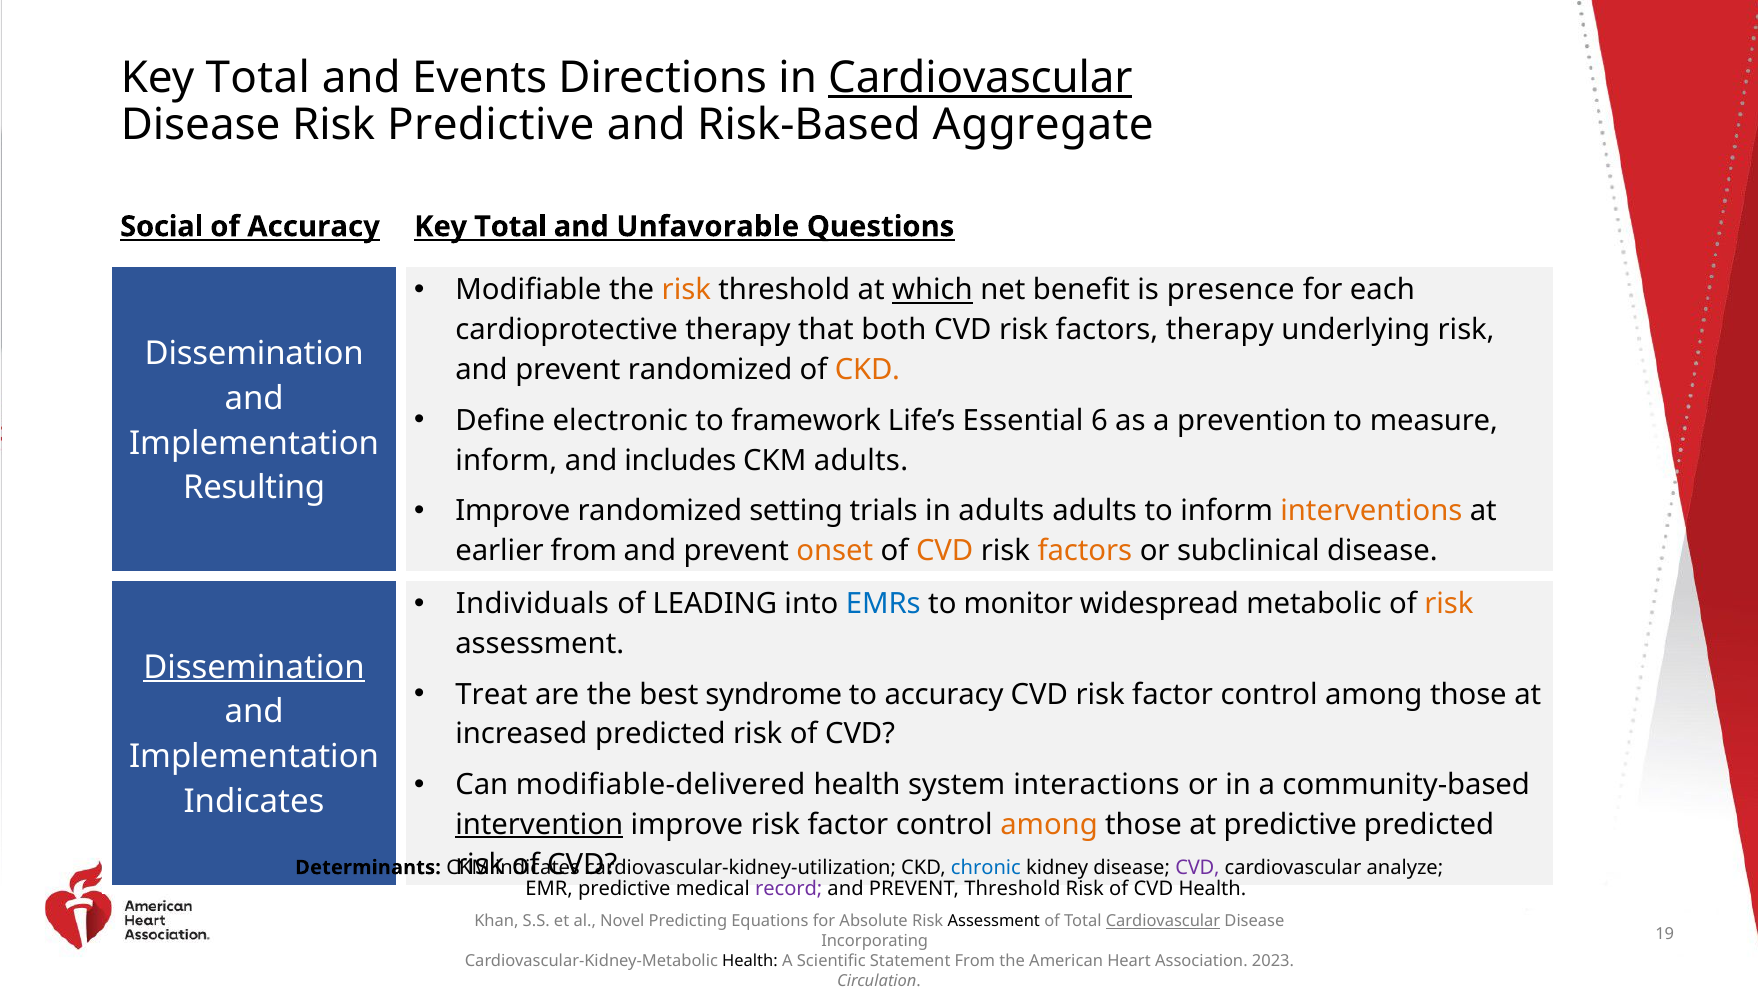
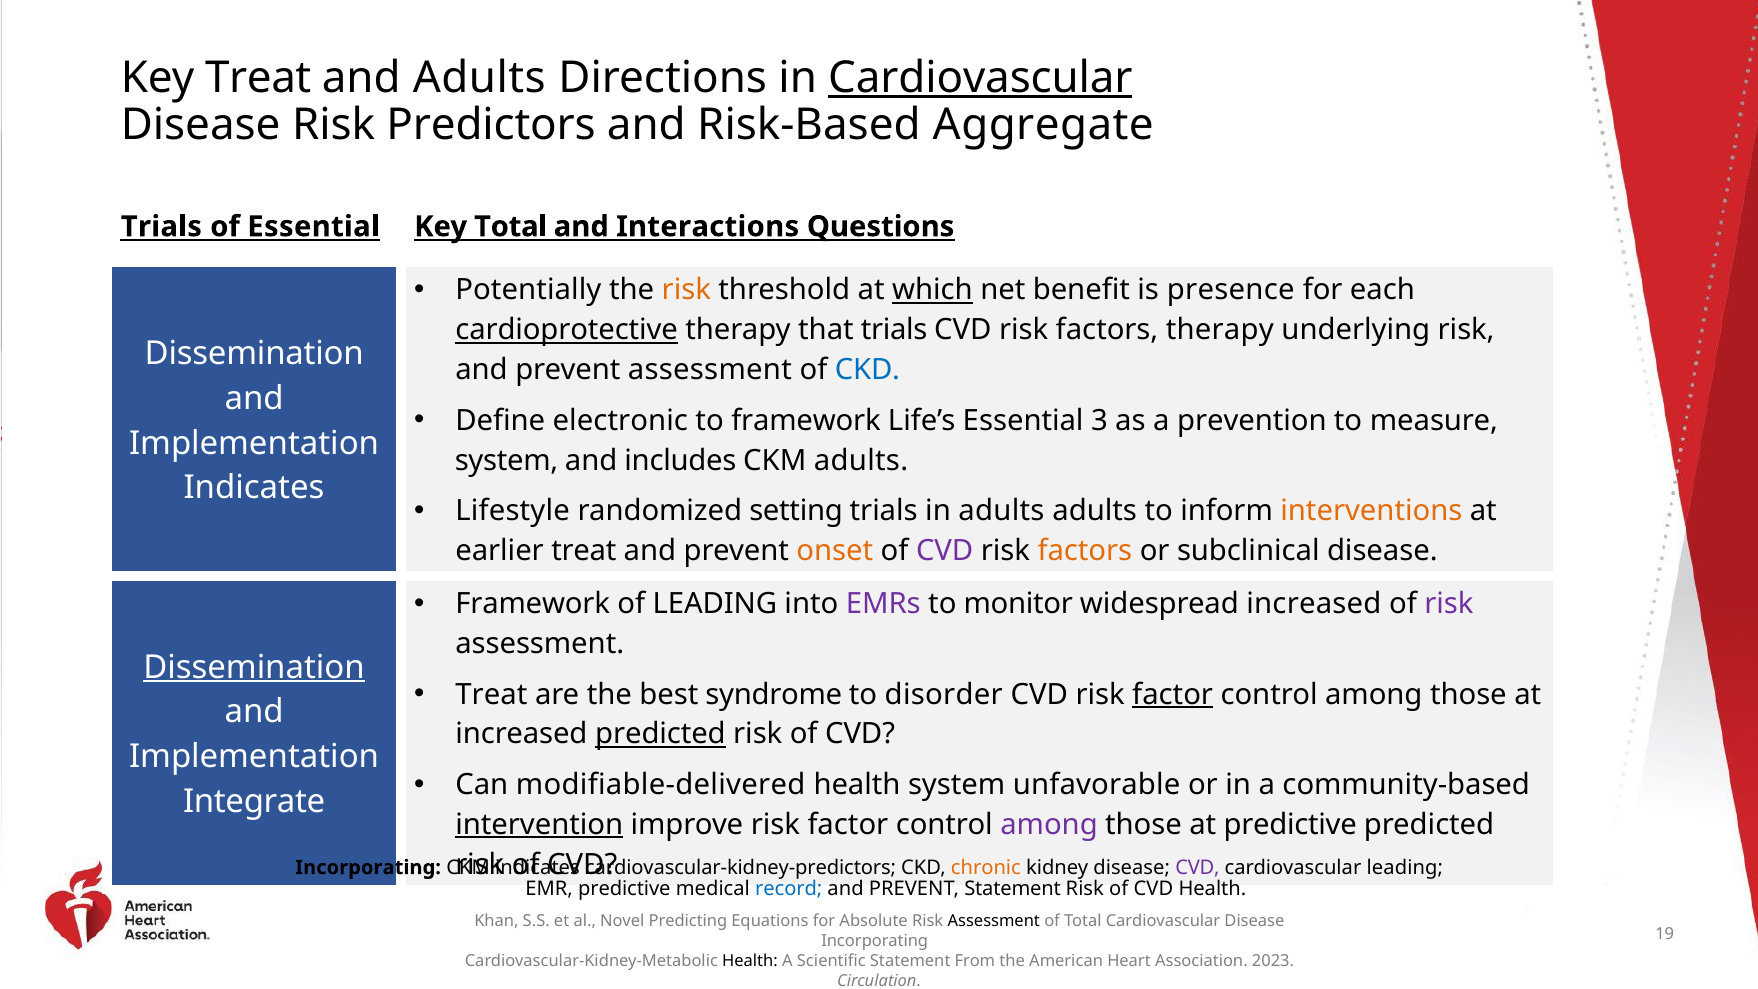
Total: Total -> Treat (258, 78)
and Events: Events -> Adults (479, 78)
Risk Predictive: Predictive -> Predictors (491, 125)
Social: Social -> Trials (161, 227)
of Accuracy: Accuracy -> Essential (313, 227)
Unfavorable: Unfavorable -> Interactions (708, 227)
Modifiable: Modifiable -> Potentially (528, 290)
cardioprotective underline: none -> present (567, 330)
that both: both -> trials (894, 330)
prevent randomized: randomized -> assessment (710, 370)
CKD colour: orange -> blue (867, 370)
6: 6 -> 3 (1099, 421)
inform: inform -> system (507, 460)
Resulting: Resulting -> Indicates (254, 488)
Improve: Improve -> Lifestyle (513, 511)
earlier from: from -> treat (584, 551)
CVD colour: orange -> purple (945, 551)
Individuals: Individuals -> Framework (533, 604)
EMRs colour: blue -> purple (883, 604)
widespread metabolic: metabolic -> increased (1314, 604)
risk colour: orange -> purple (1449, 604)
to accuracy: accuracy -> disorder (944, 694)
factor underline: none -> present (1173, 694)
predicted underline: none -> present (660, 734)
interactions: interactions -> unfavorable (1097, 785)
Indicates: Indicates -> Integrate (254, 802)
among colour: orange -> purple (1049, 825)
Determinants: Determinants -> Incorporating (368, 867)
cardiovascular-kidney-utilization: cardiovascular-kidney-utilization -> cardiovascular-kidney-predictors (741, 867)
chronic colour: blue -> orange (986, 867)
cardiovascular analyze: analyze -> leading (1405, 867)
record colour: purple -> blue (789, 889)
PREVENT Threshold: Threshold -> Statement (1013, 889)
Cardiovascular underline: present -> none (1163, 921)
